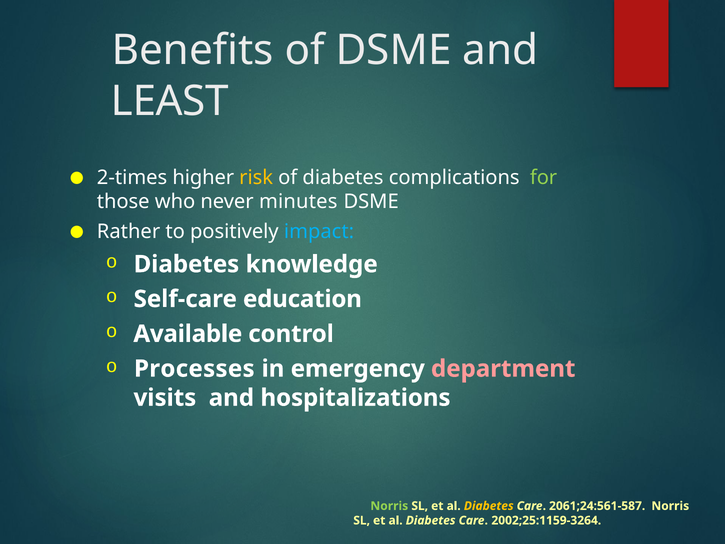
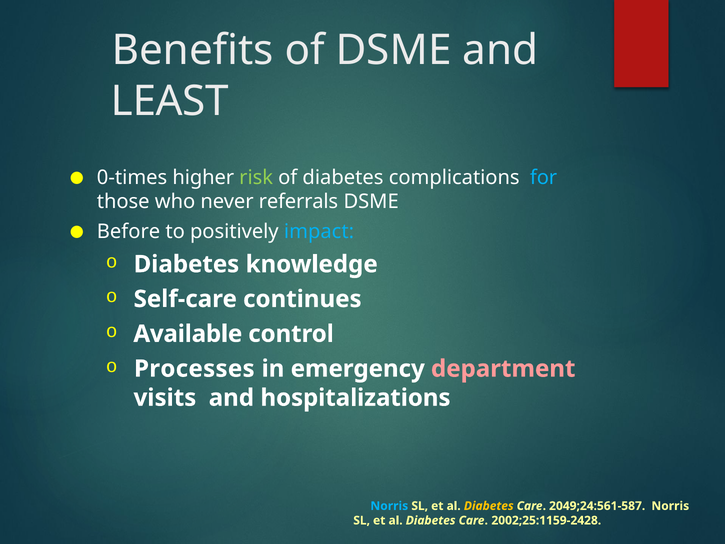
2-times: 2-times -> 0-times (132, 177)
risk colour: yellow -> light green (256, 177)
for colour: light green -> light blue (544, 177)
minutes: minutes -> referrals (298, 201)
Rather: Rather -> Before (129, 231)
education: education -> continues (302, 299)
Norris colour: light green -> light blue (389, 506)
2061;24:561-587: 2061;24:561-587 -> 2049;24:561-587 (597, 506)
2002;25:1159-3264: 2002;25:1159-3264 -> 2002;25:1159-2428 (546, 520)
